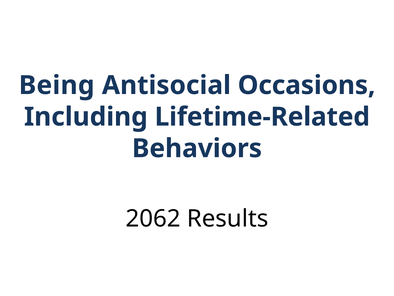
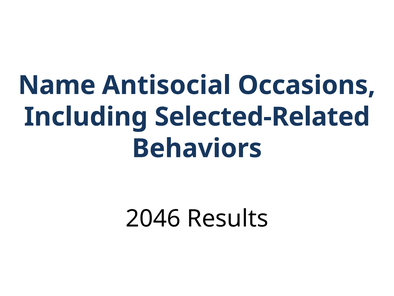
Being: Being -> Name (57, 85)
Lifetime-Related: Lifetime-Related -> Selected-Related (262, 117)
2062: 2062 -> 2046 (153, 218)
